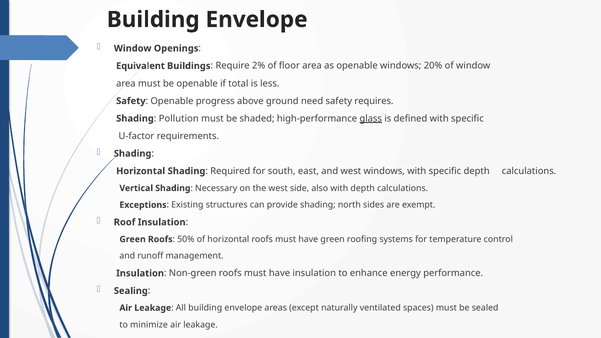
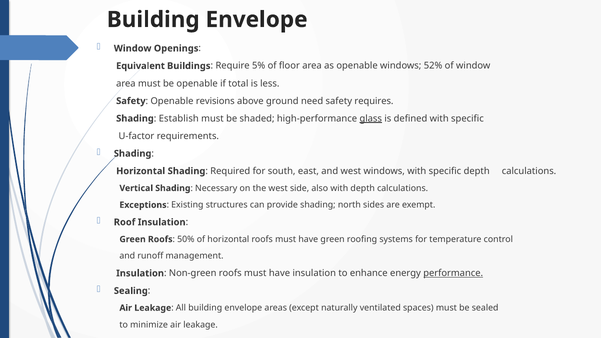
2%: 2% -> 5% (259, 66)
20%: 20% -> 52% (433, 66)
progress: progress -> revisions (215, 101)
Pollution: Pollution -> Establish (179, 118)
performance underline: none -> present (453, 273)
